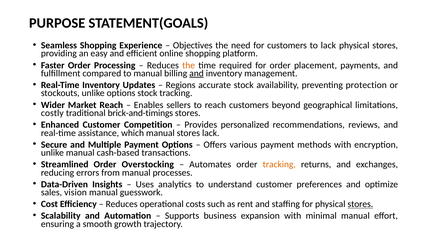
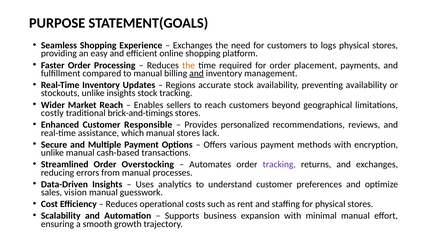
Objectives: Objectives -> Exchanges (193, 45)
to lack: lack -> logs (328, 45)
preventing protection: protection -> availability (366, 85)
unlike options: options -> insights (121, 93)
Competition: Competition -> Responsible (148, 125)
tracking colour: orange -> purple (279, 165)
stores underline: present -> none (360, 205)
